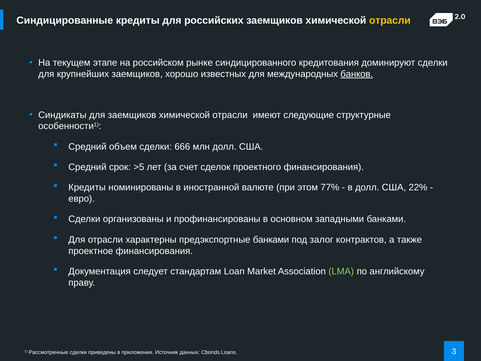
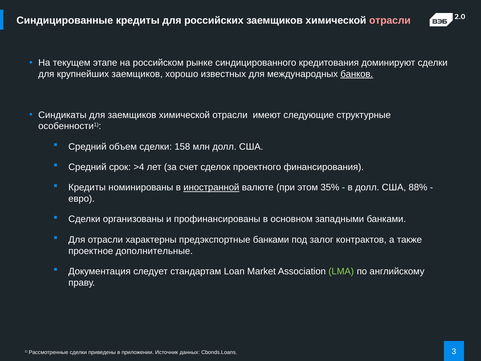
отрасли colour: yellow -> pink (390, 20)
666: 666 -> 158 (182, 147)
>5: >5 -> >4 (139, 167)
иностранной underline: none -> present (211, 187)
77%: 77% -> 35% (330, 187)
22%: 22% -> 88% (418, 187)
проектное финансирования: финансирования -> дополнительные (154, 251)
